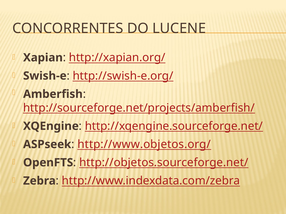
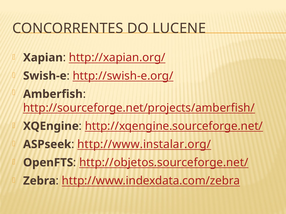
http://www.objetos.org/: http://www.objetos.org/ -> http://www.instalar.org/ (144, 145)
